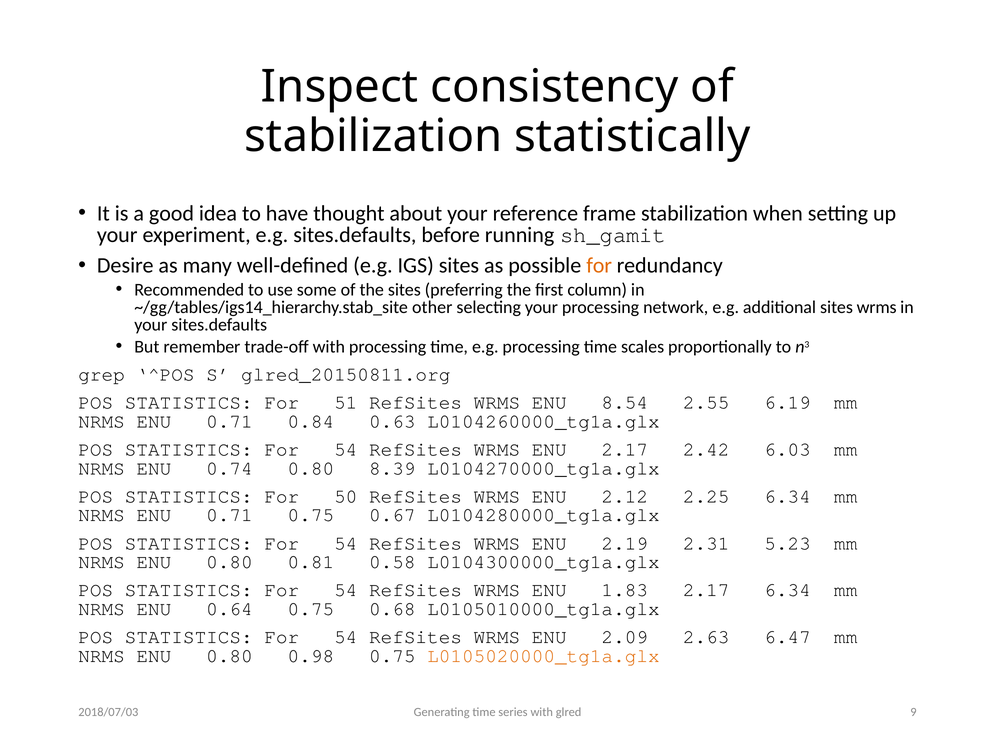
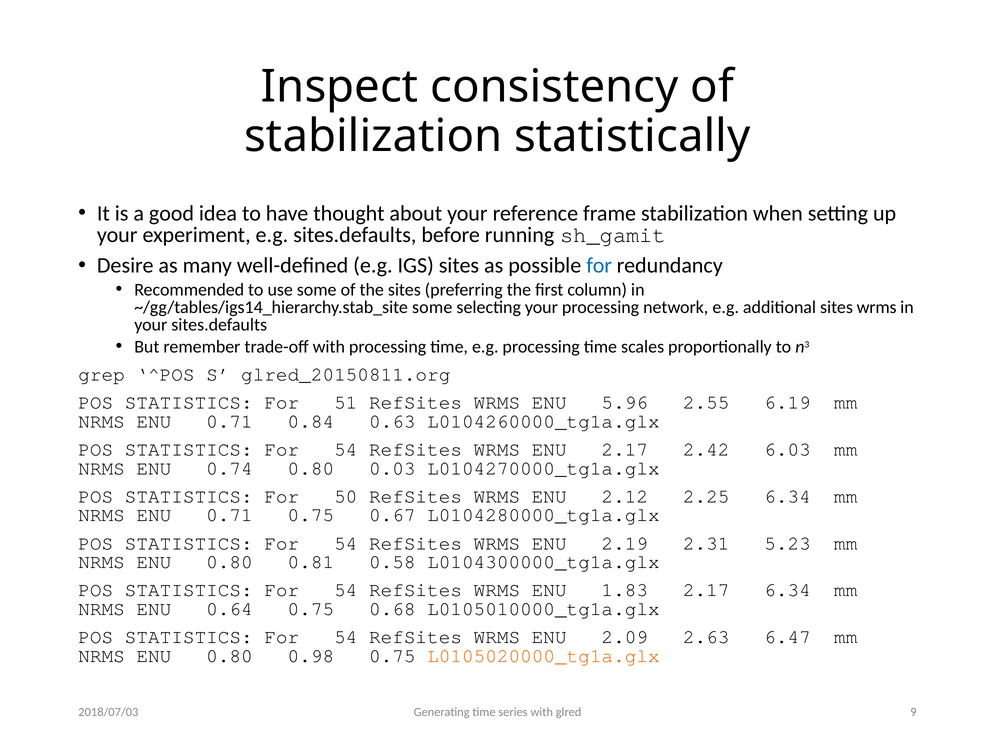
for colour: orange -> blue (599, 266)
~/gg/tables/igs14_hierarchy.stab_site other: other -> some (432, 307)
8.54: 8.54 -> 5.96 (625, 403)
8.39: 8.39 -> 0.03 (392, 468)
